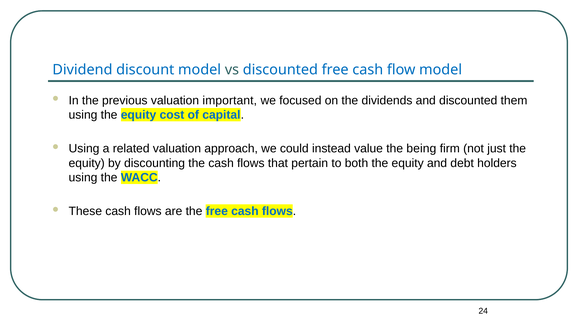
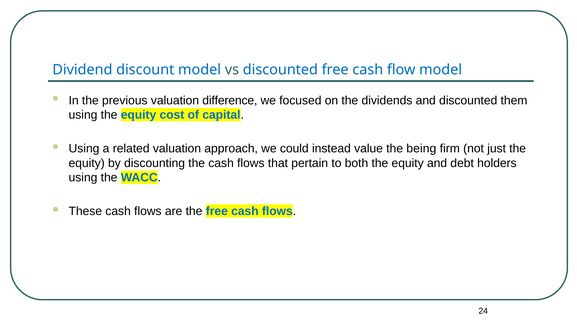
important: important -> difference (230, 100)
